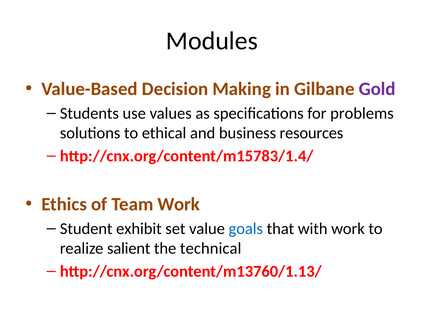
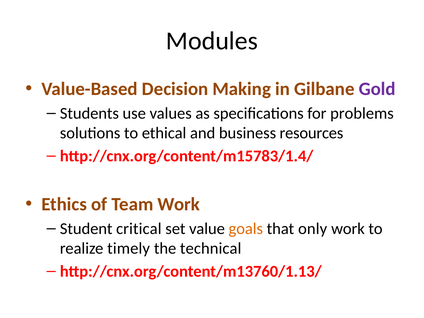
exhibit: exhibit -> critical (139, 229)
goals colour: blue -> orange (246, 229)
with: with -> only (313, 229)
salient: salient -> timely (129, 248)
